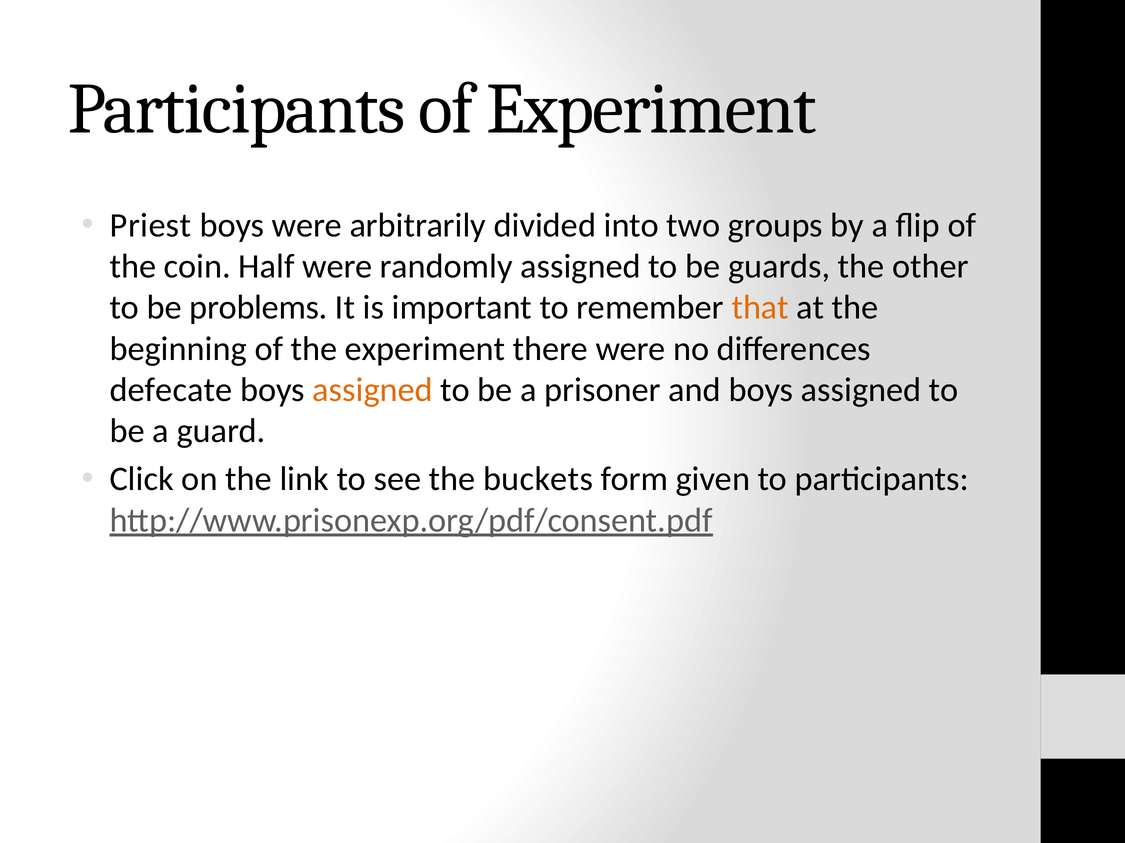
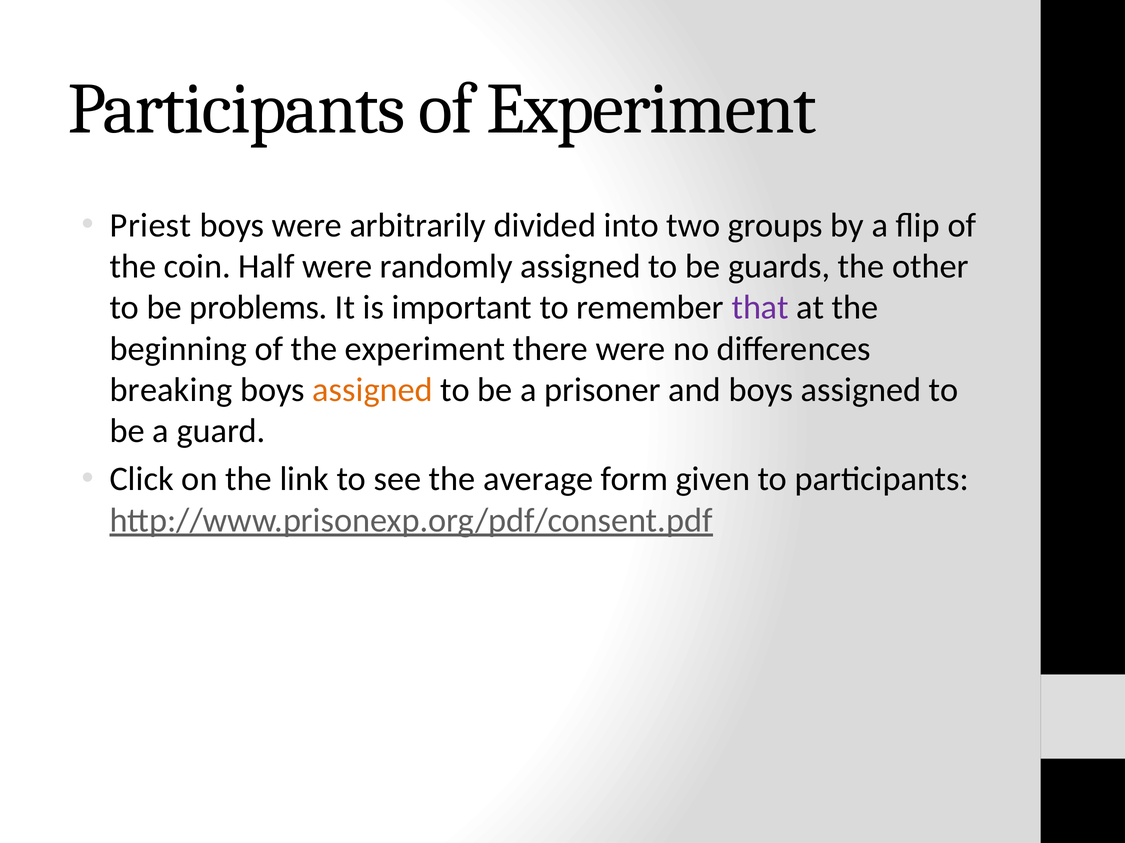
that colour: orange -> purple (760, 308)
defecate: defecate -> breaking (171, 390)
buckets: buckets -> average (538, 479)
